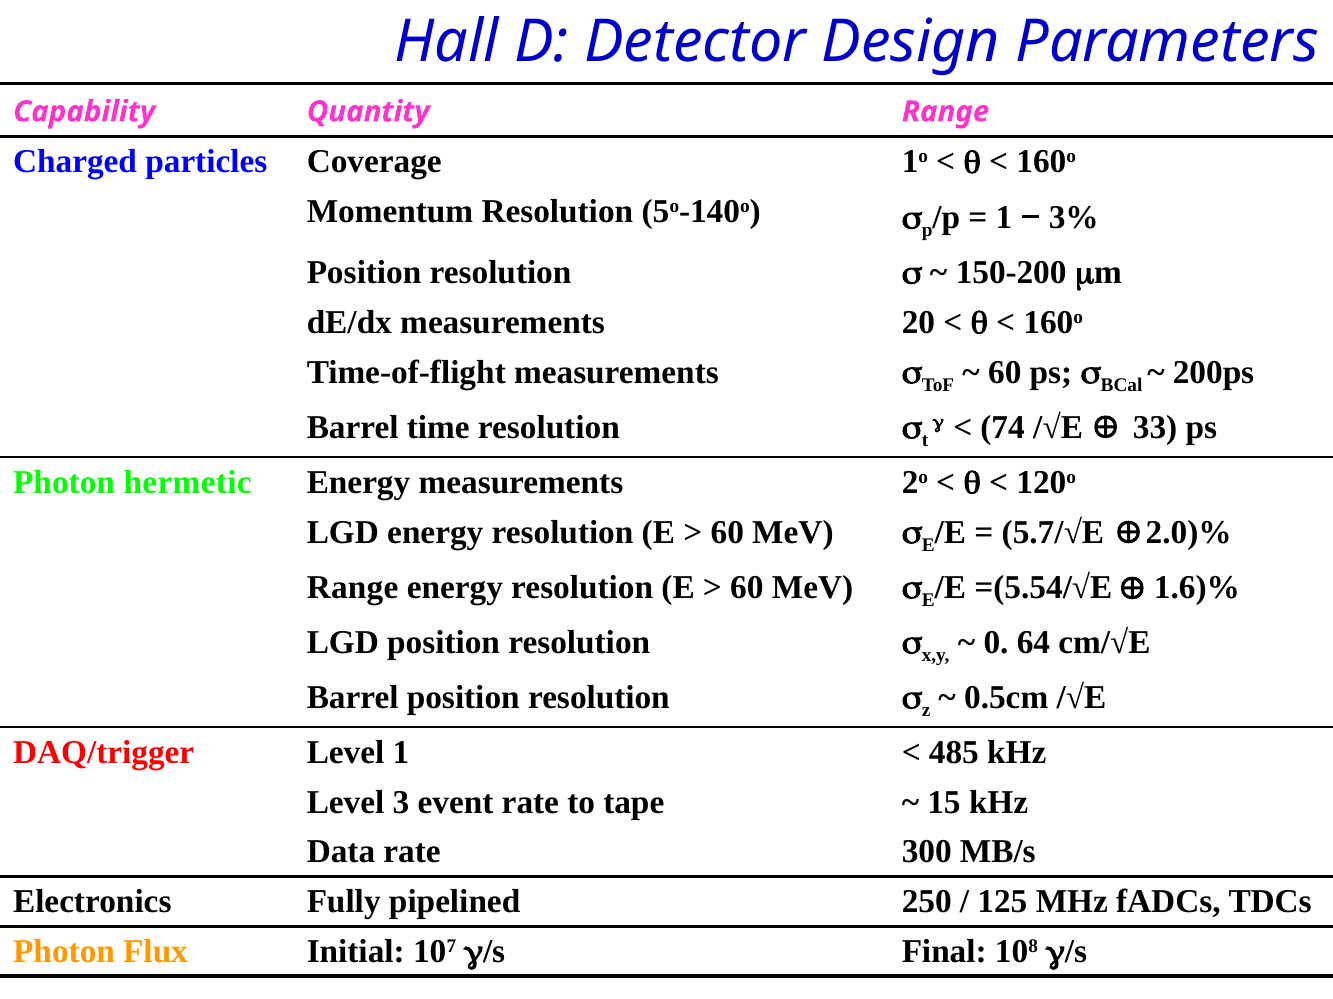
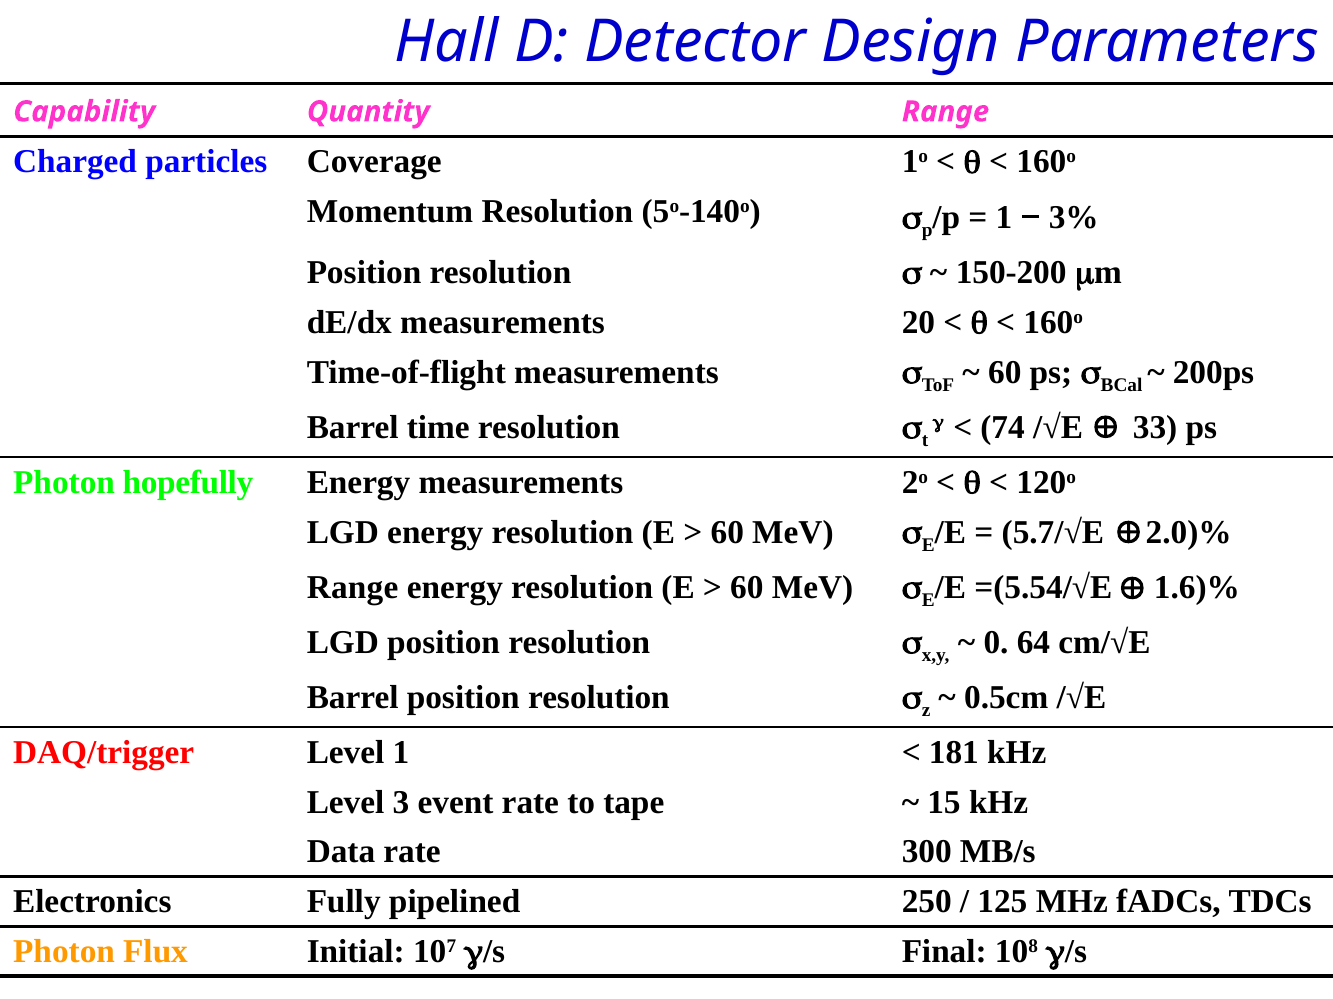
hermetic: hermetic -> hopefully (188, 483)
485: 485 -> 181 (954, 753)
